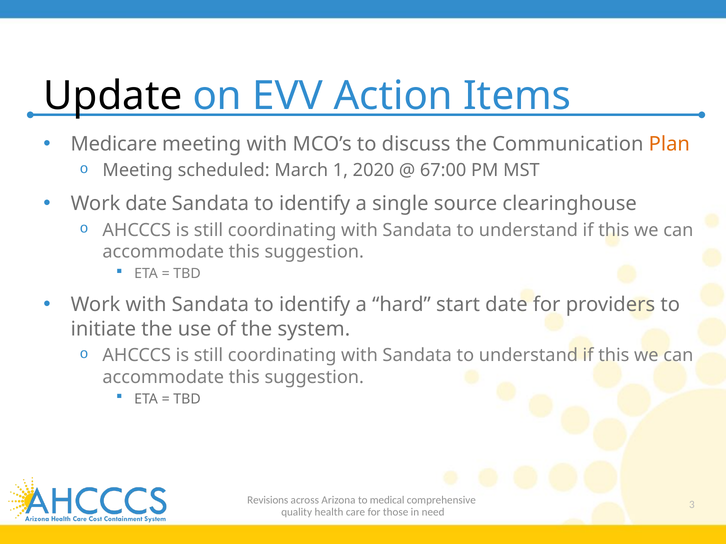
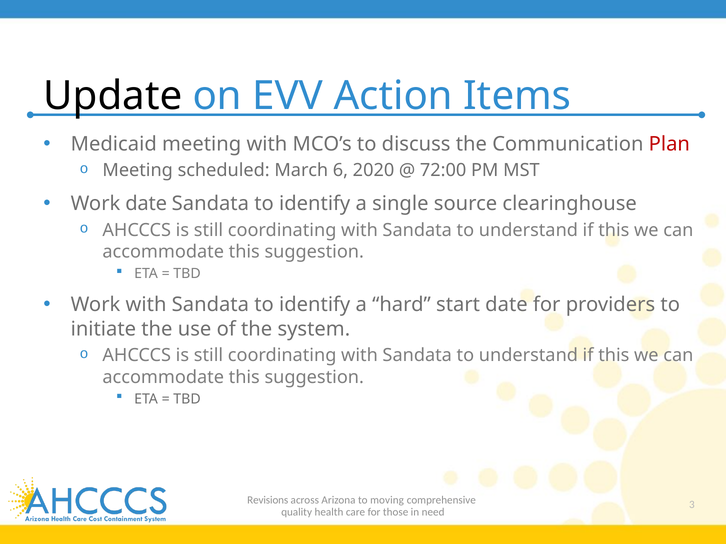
Medicare: Medicare -> Medicaid (114, 144)
Plan colour: orange -> red (669, 144)
1: 1 -> 6 (340, 171)
67:00: 67:00 -> 72:00 (443, 171)
medical: medical -> moving (387, 501)
